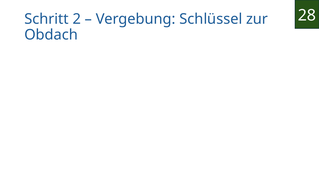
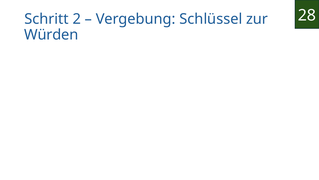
Obdach: Obdach -> Würden (51, 35)
